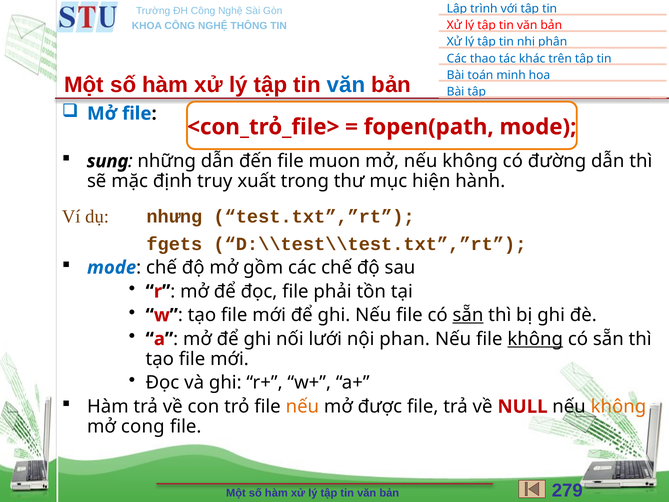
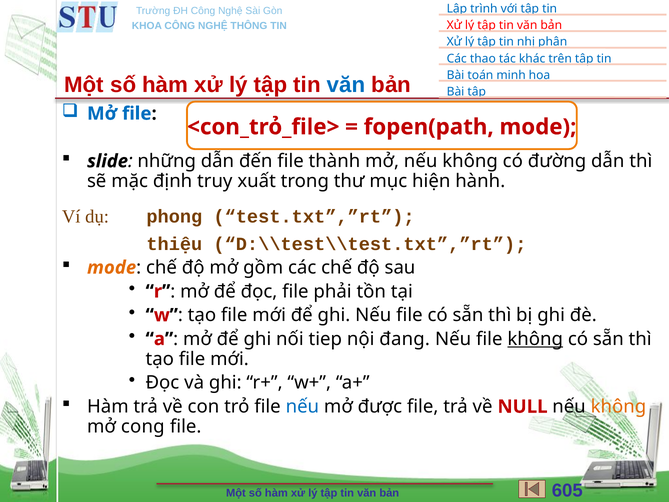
sung: sung -> slide (108, 161)
muon: muon -> thành (334, 161)
nhưng: nhưng -> phong (174, 216)
fgets: fgets -> thiệu (174, 244)
mode colour: blue -> orange (112, 267)
sẵn underline: present -> none (468, 315)
lưới: lưới -> tiep (325, 339)
phan: phan -> đang (405, 339)
nếu colour: orange -> blue (302, 406)
279: 279 -> 605 (567, 490)
